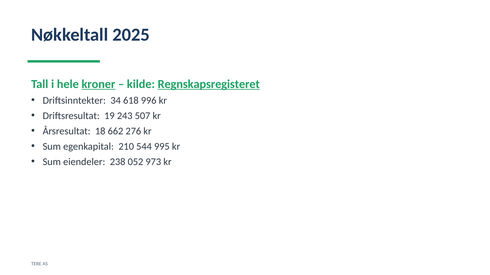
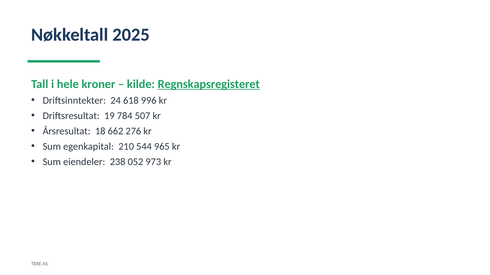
kroner underline: present -> none (98, 84)
34: 34 -> 24 (116, 101)
243: 243 -> 784 (125, 116)
995: 995 -> 965 (162, 147)
